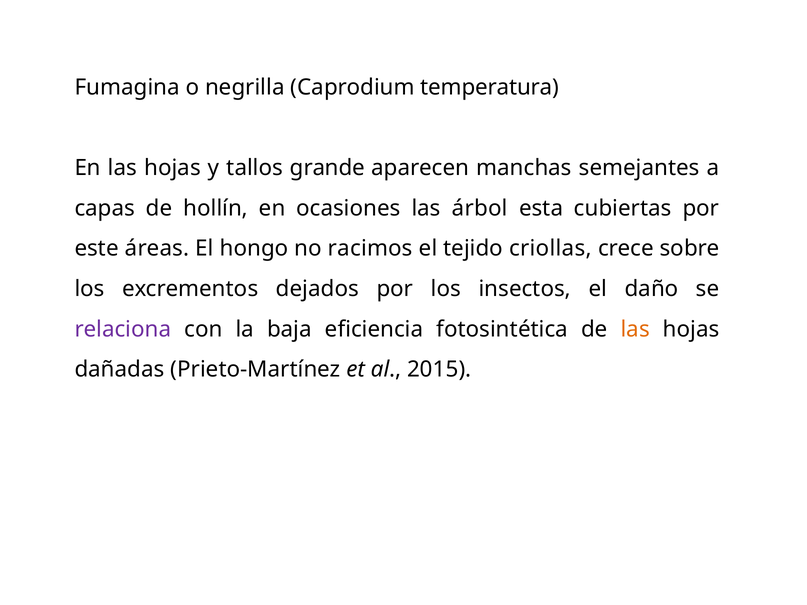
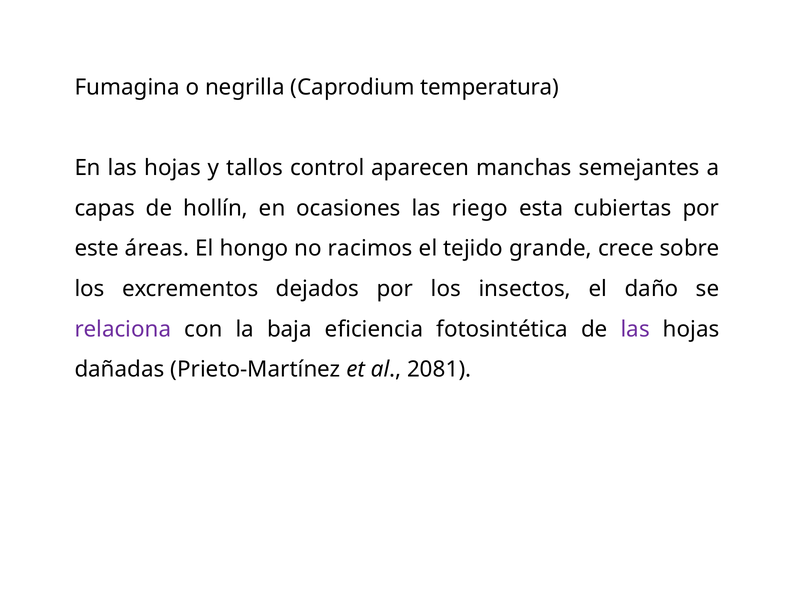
grande: grande -> control (327, 168)
árbol: árbol -> riego (480, 208)
criollas: criollas -> grande (551, 249)
las colour: orange -> purple (635, 329)
2015: 2015 -> 2081 (439, 370)
